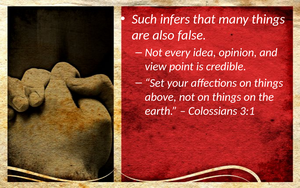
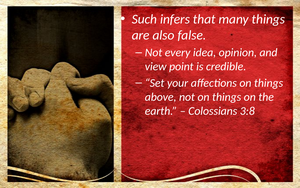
3:1: 3:1 -> 3:8 (247, 111)
